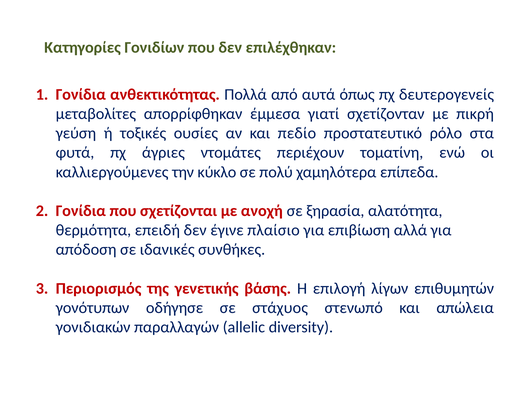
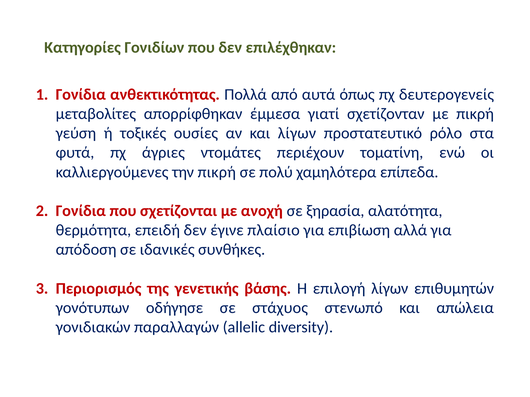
και πεδίο: πεδίο -> λίγων (297, 133)
την κύκλο: κύκλο -> πικρή (217, 172)
